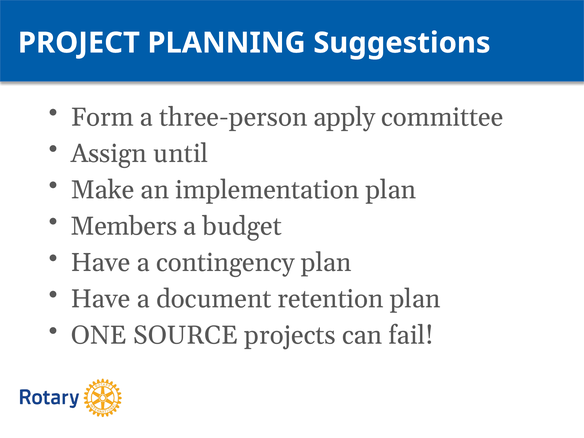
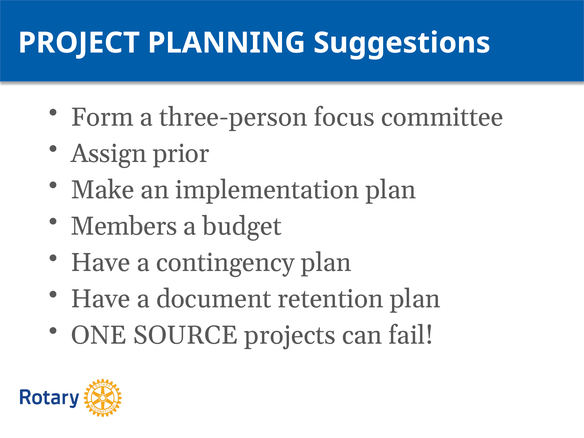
apply: apply -> focus (344, 117)
until: until -> prior (181, 154)
